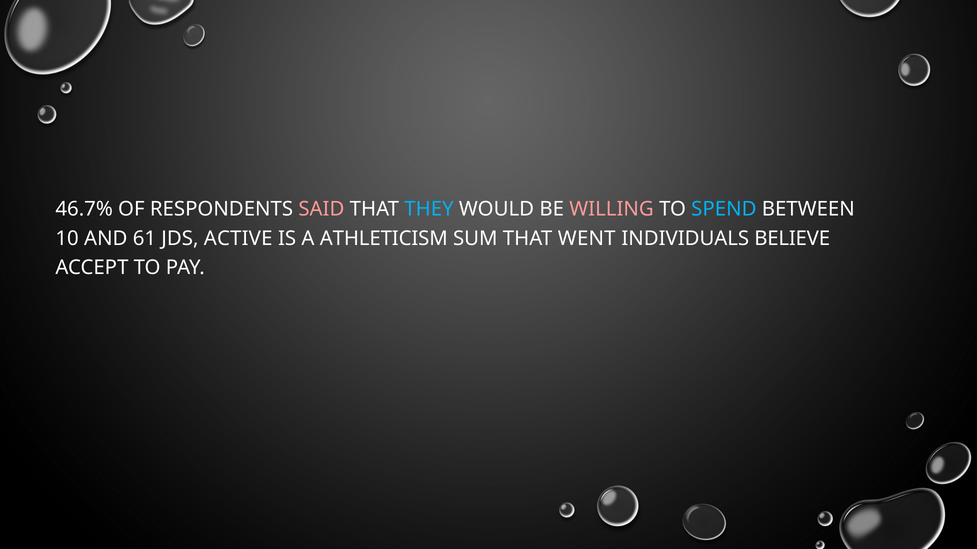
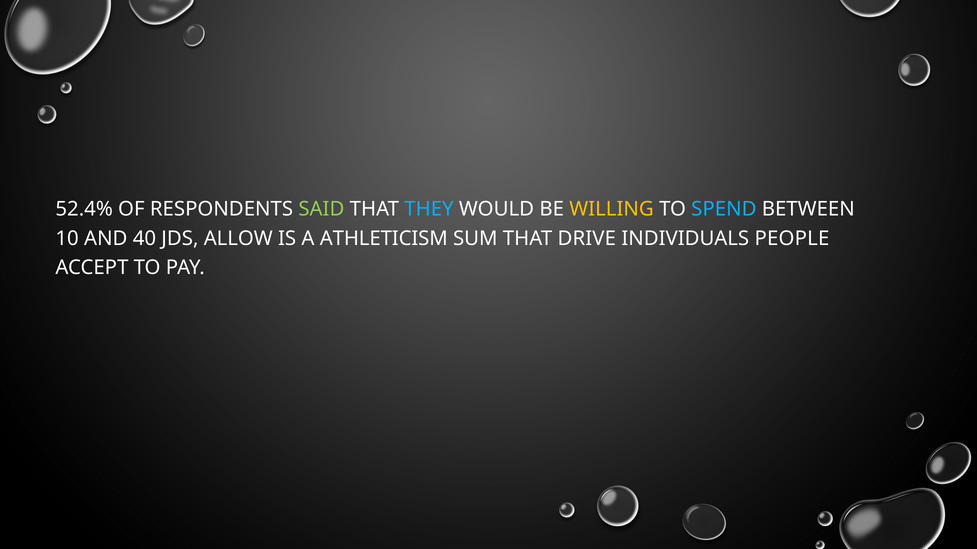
46.7%: 46.7% -> 52.4% (84, 209)
SAID colour: pink -> light green (321, 209)
WILLING colour: pink -> yellow (612, 209)
61: 61 -> 40 (144, 239)
ACTIVE: ACTIVE -> ALLOW (238, 239)
WENT: WENT -> DRIVE (587, 239)
BELIEVE: BELIEVE -> PEOPLE (792, 239)
